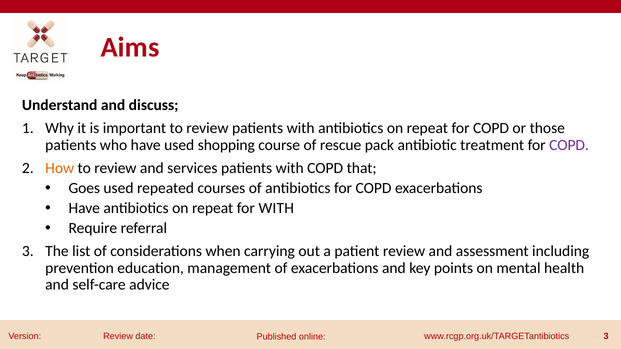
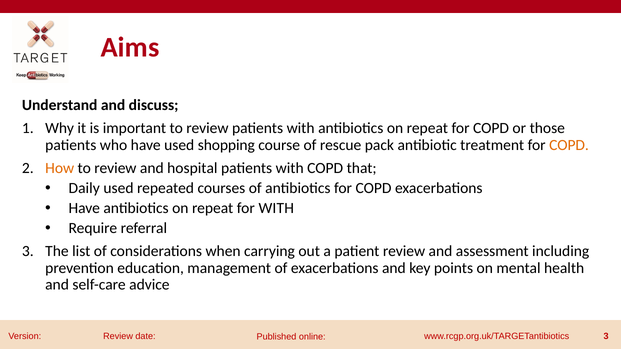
COPD colour: purple -> orange (569, 145)
services: services -> hospital (192, 168)
Goes: Goes -> Daily (84, 188)
